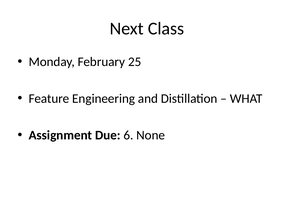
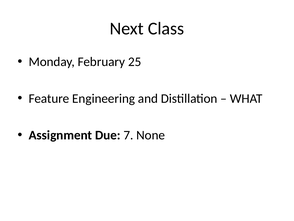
6: 6 -> 7 (128, 135)
